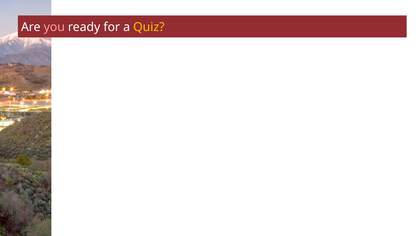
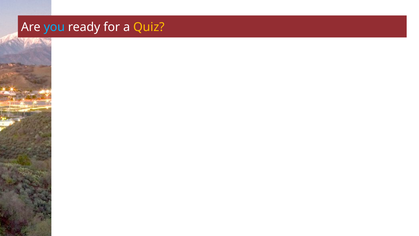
you colour: pink -> light blue (54, 27)
